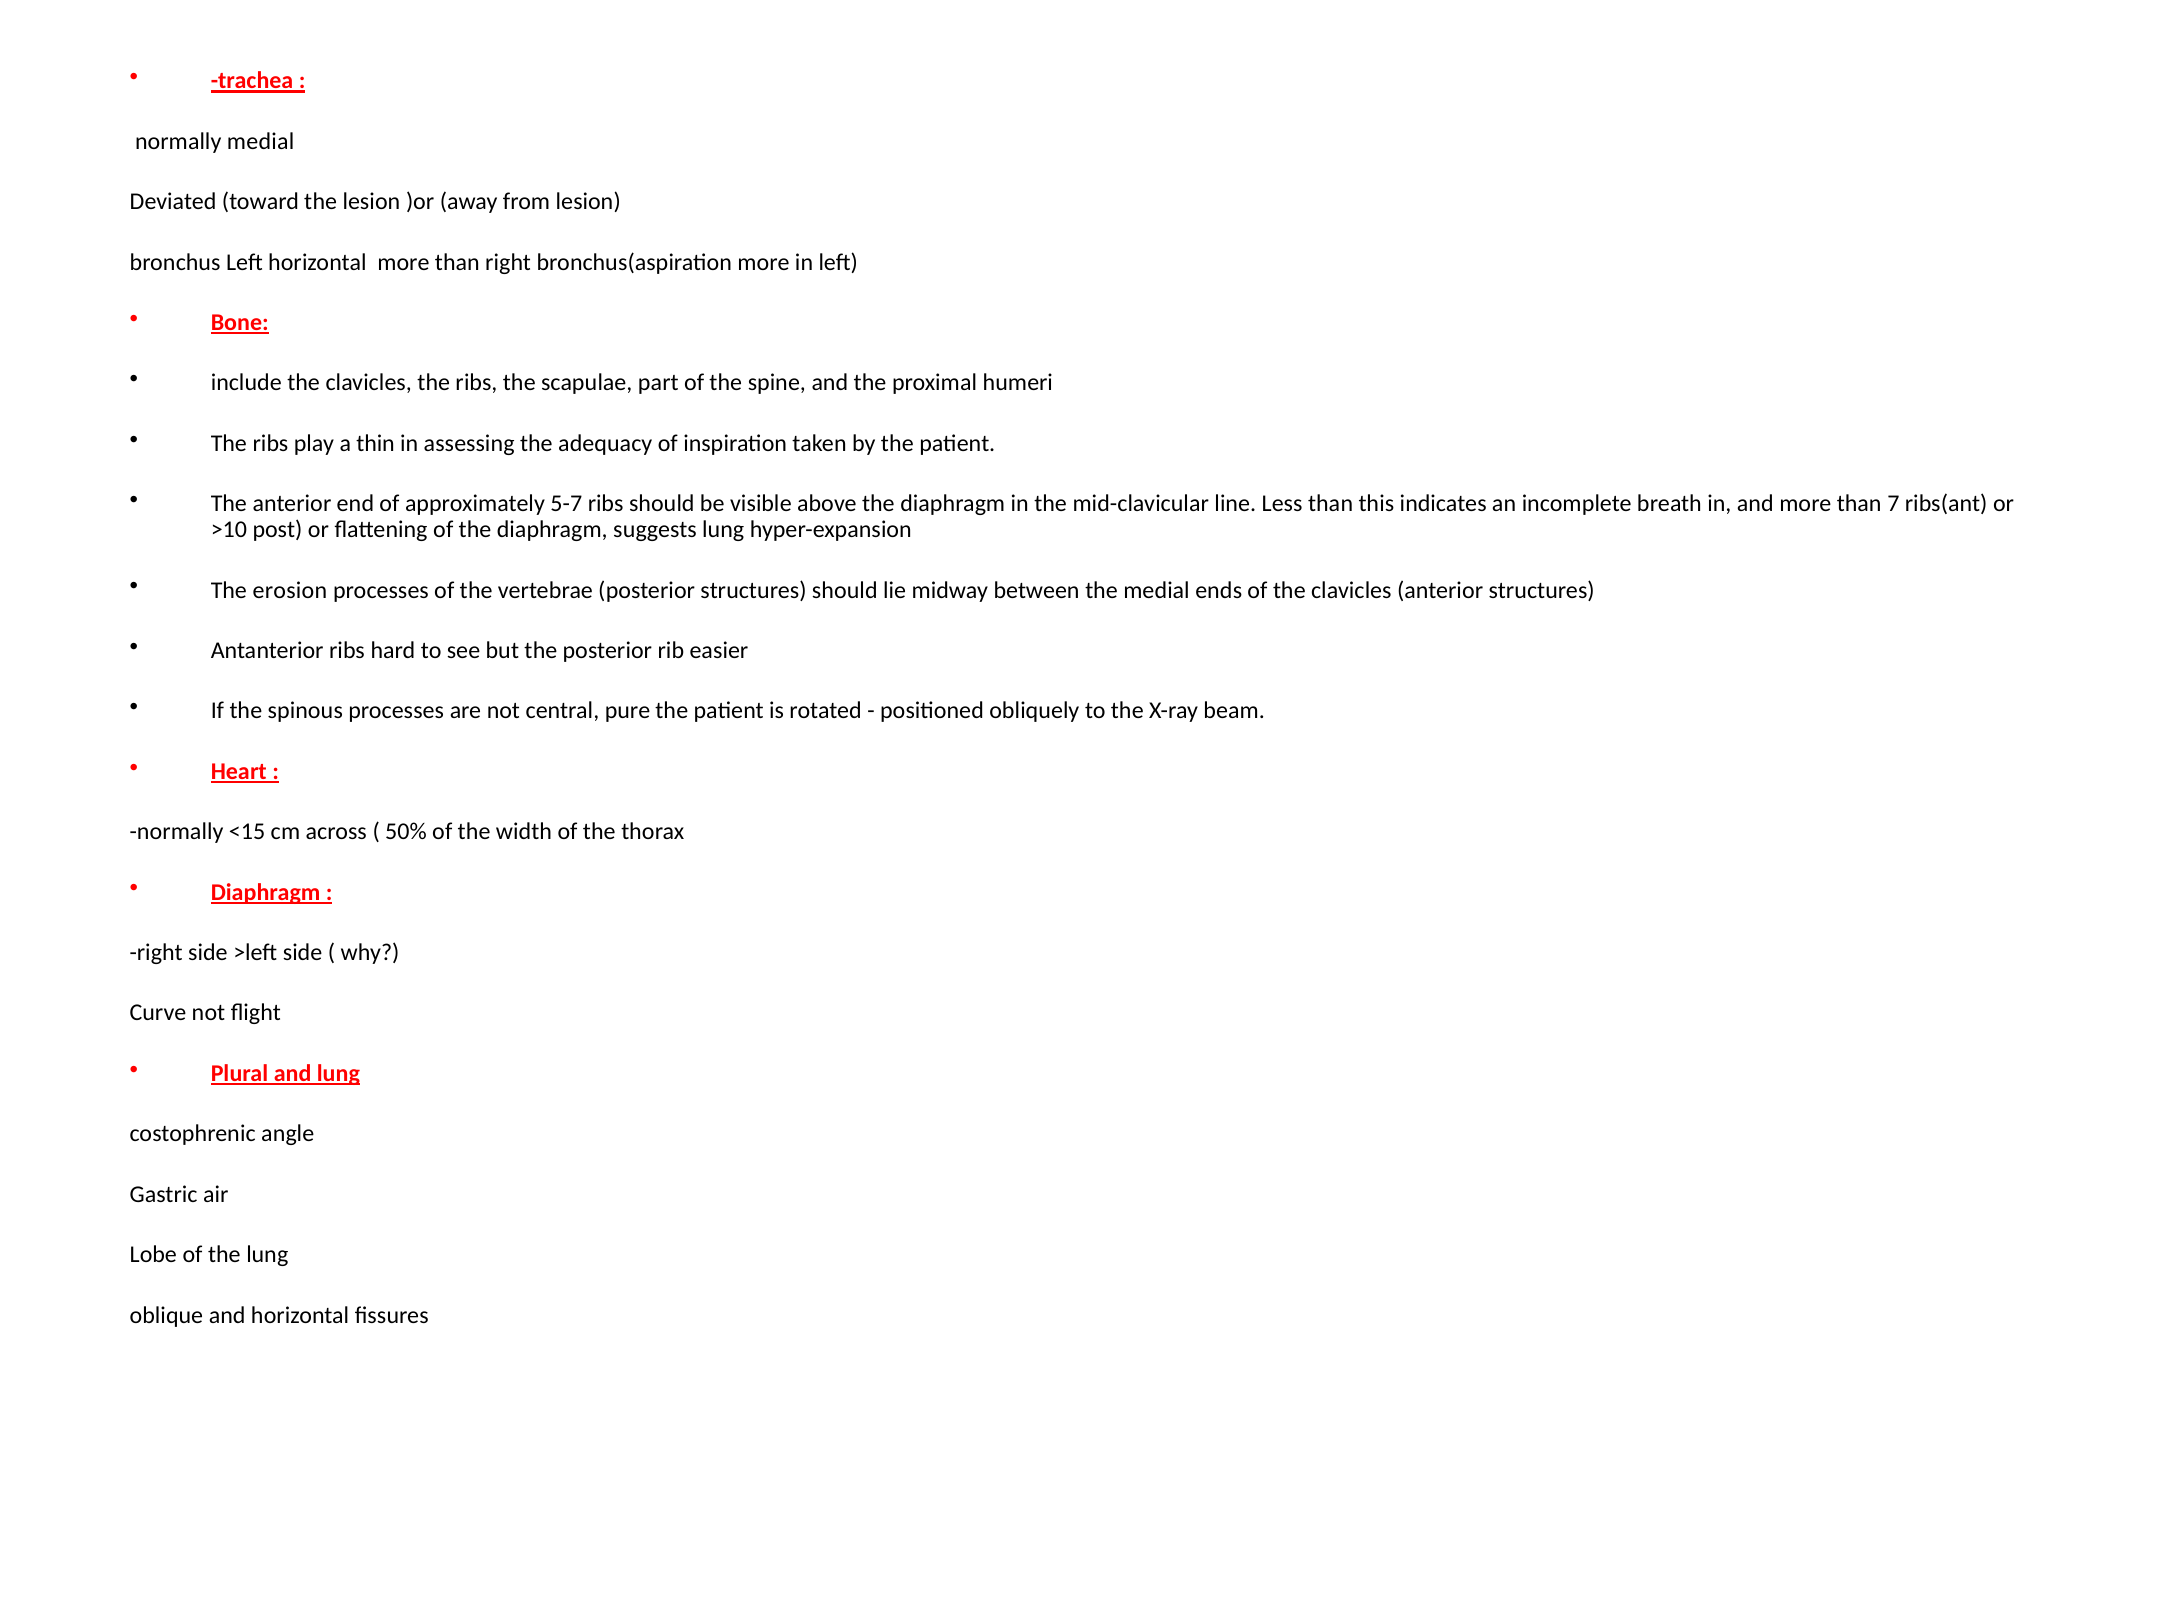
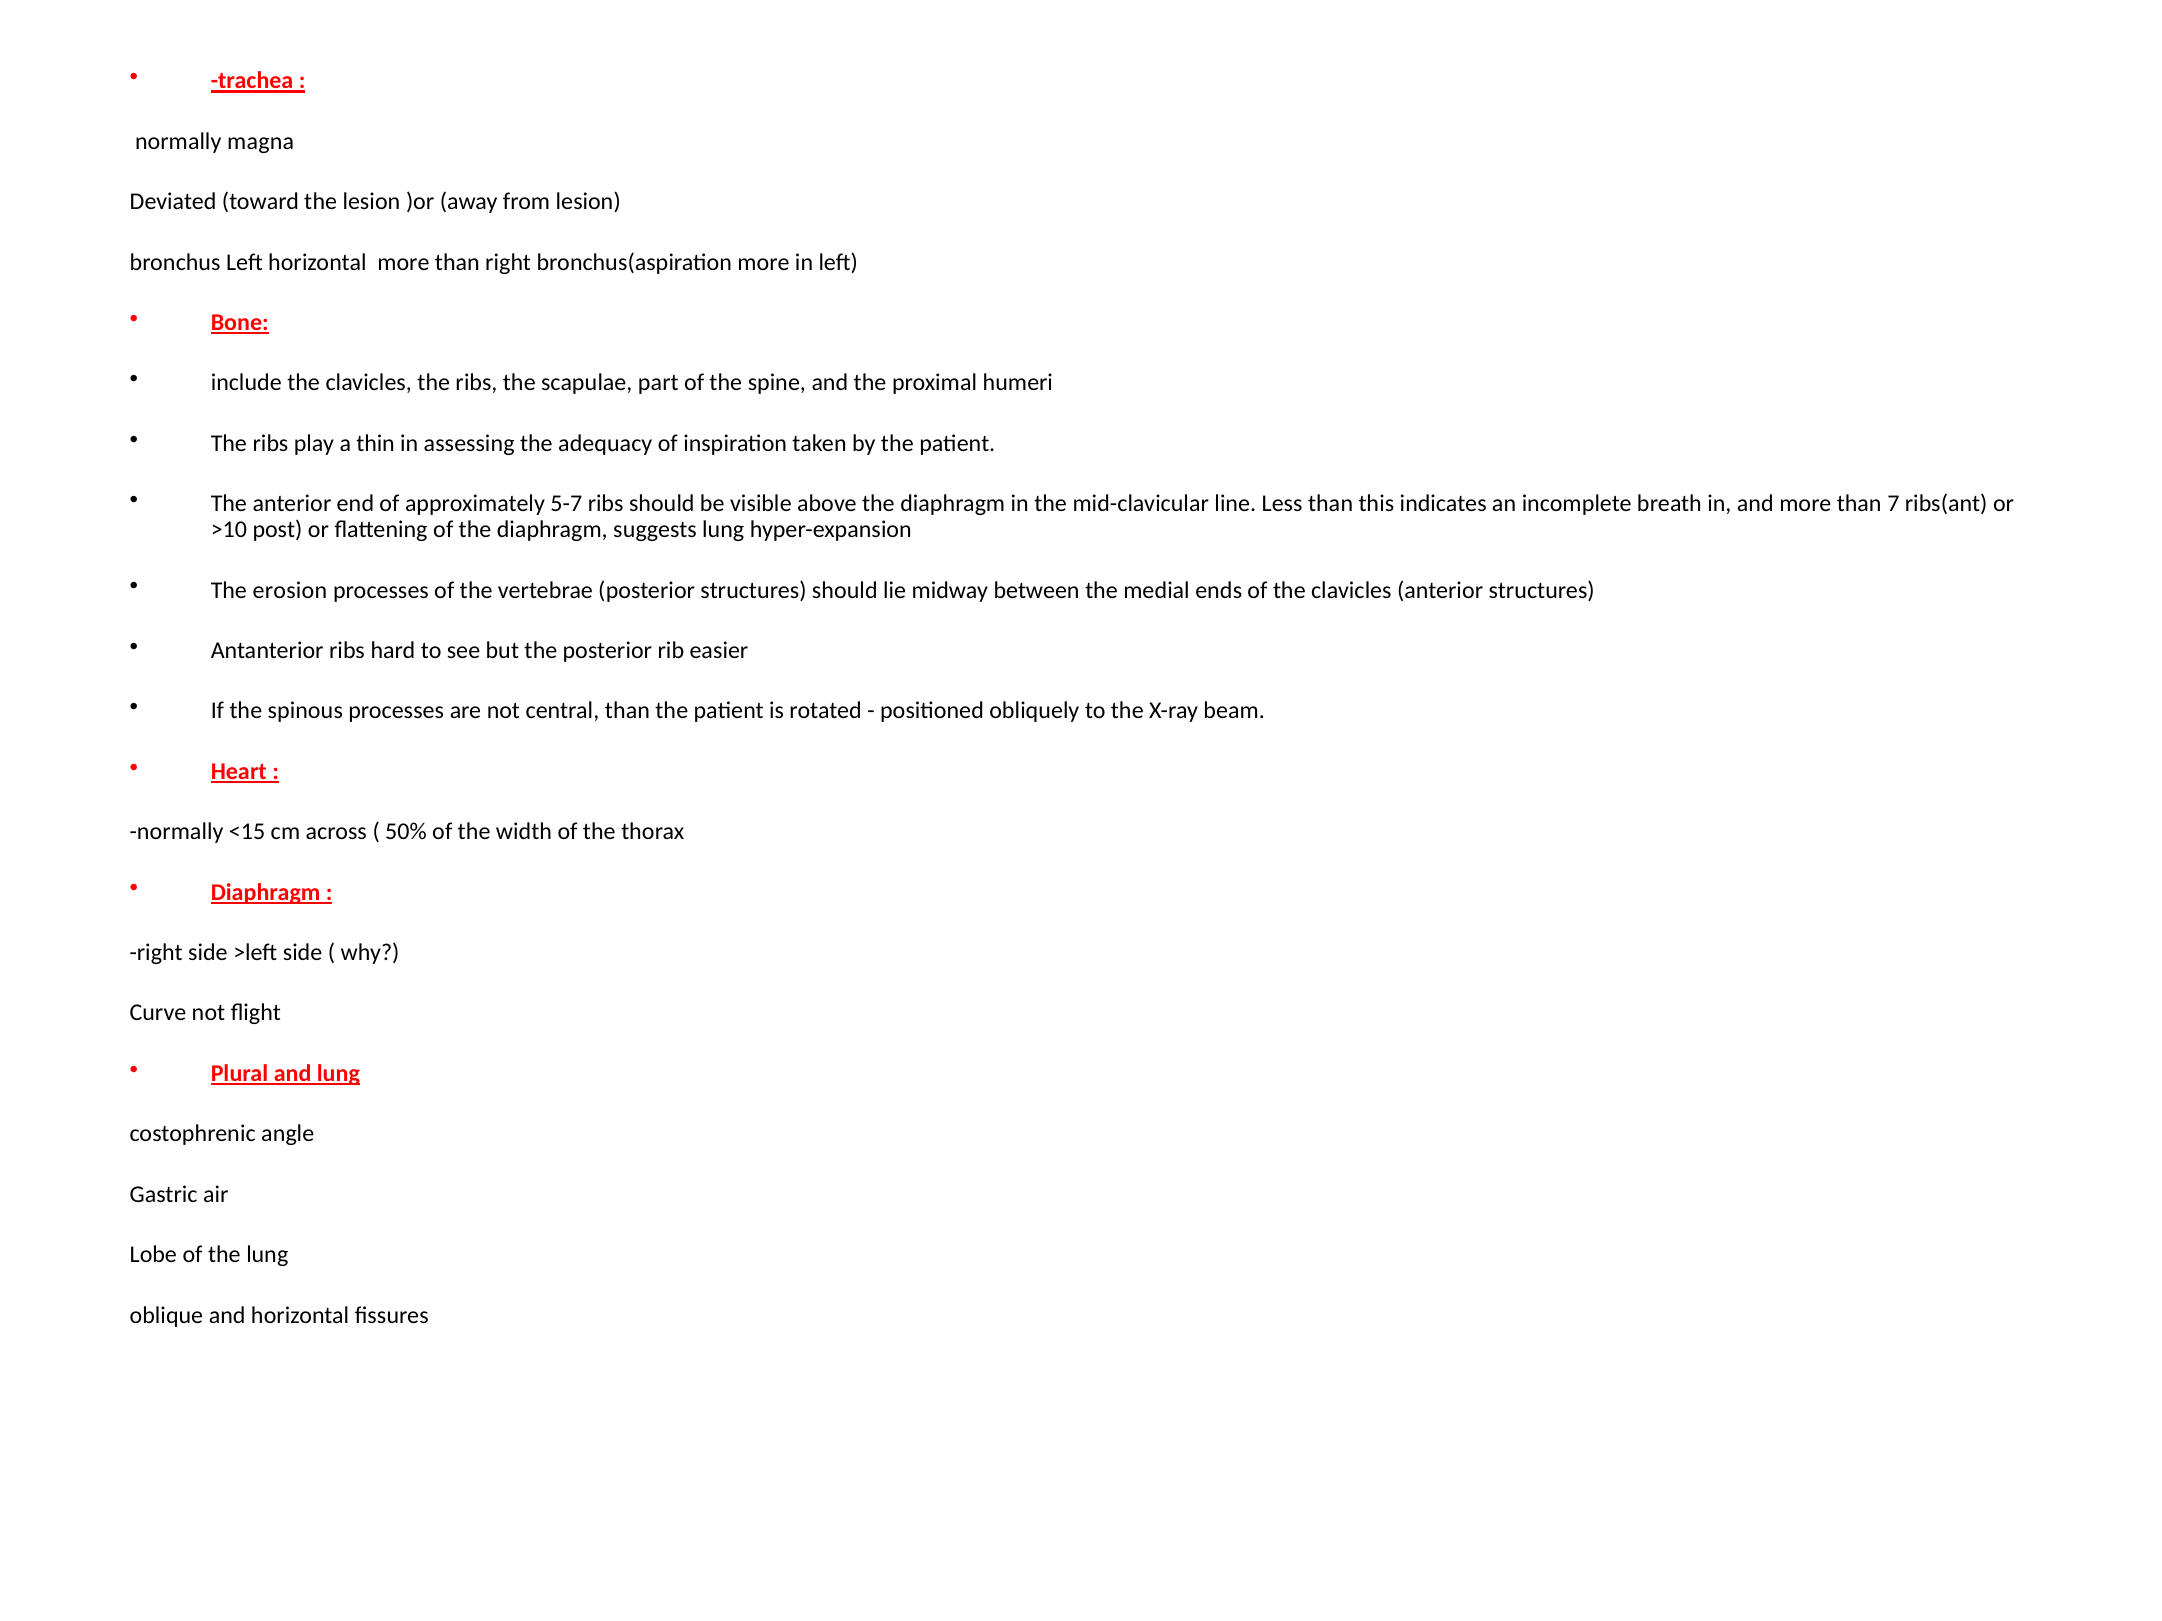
normally medial: medial -> magna (261, 141)
central pure: pure -> than (627, 711)
